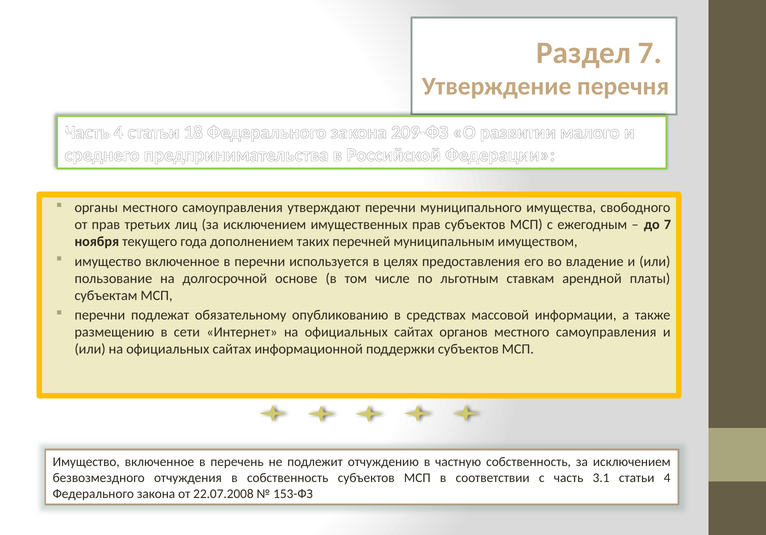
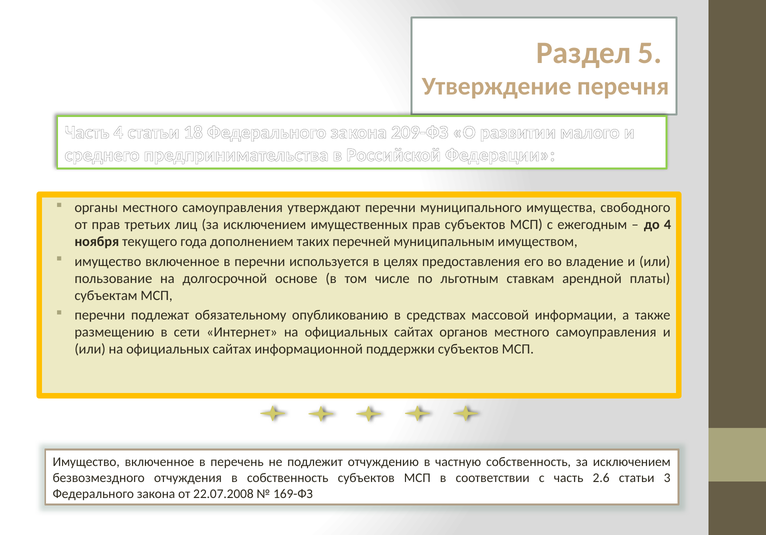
Раздел 7: 7 -> 5 (650, 53)
до 7: 7 -> 4 (668, 225)
3.1: 3.1 -> 2.6 (601, 478)
статьи 4: 4 -> 3 (667, 478)
153-ФЗ: 153-ФЗ -> 169-ФЗ (293, 494)
